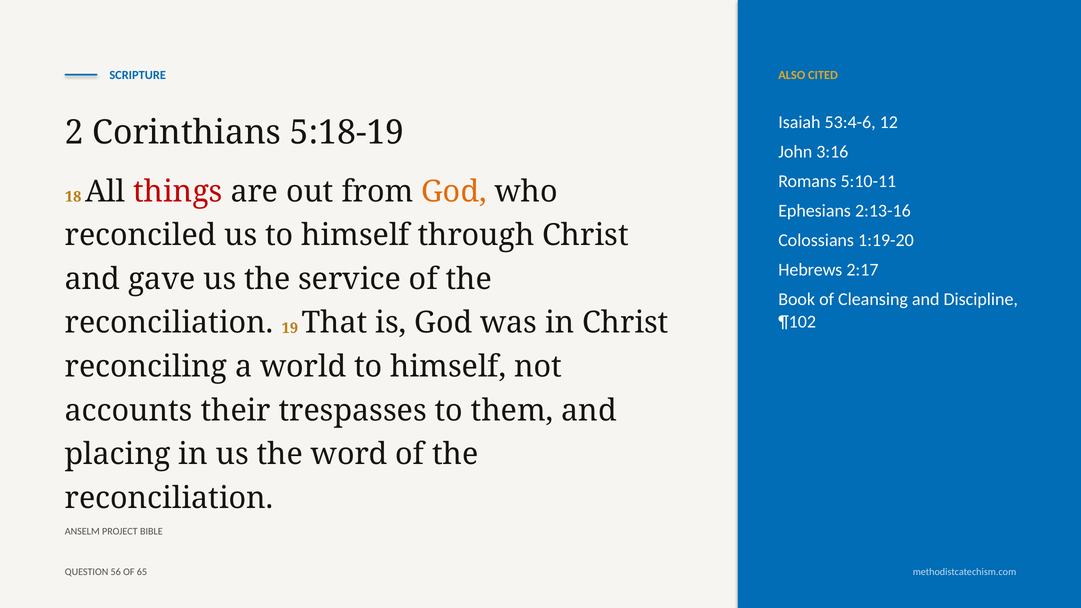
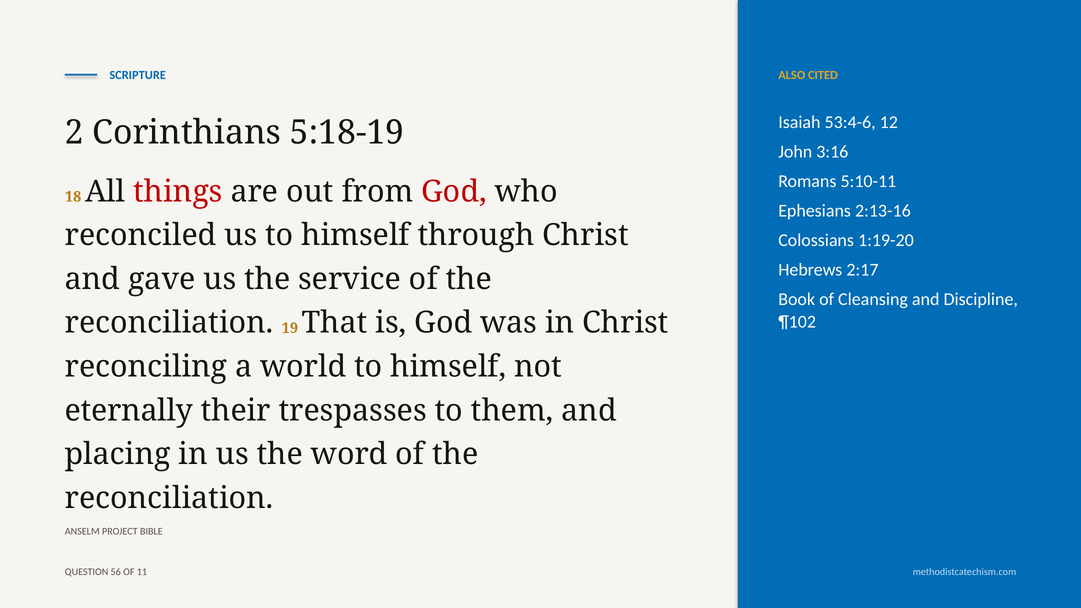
God colour: orange -> red (454, 192)
accounts: accounts -> eternally (129, 411)
65: 65 -> 11 (142, 572)
